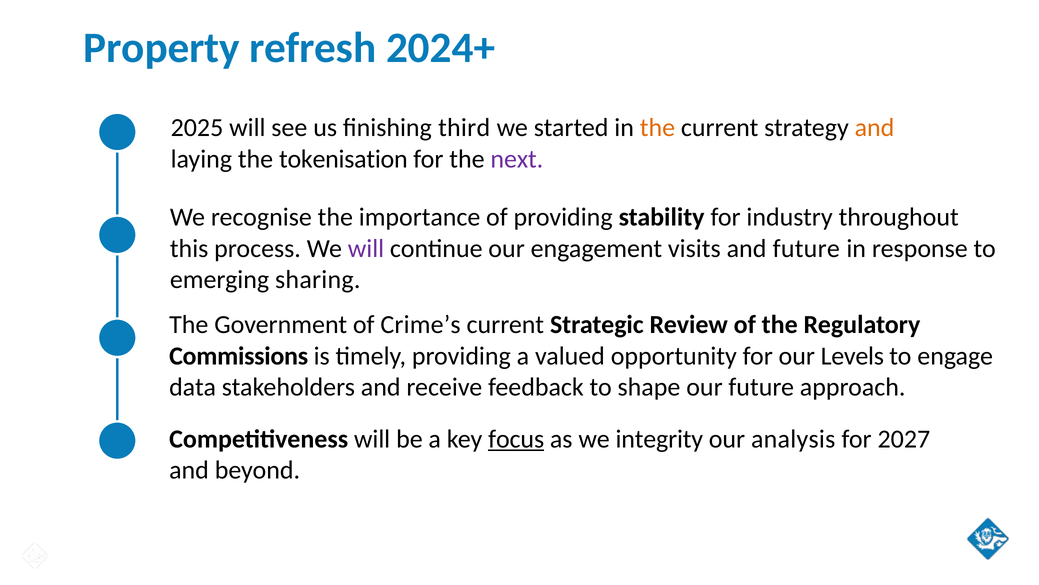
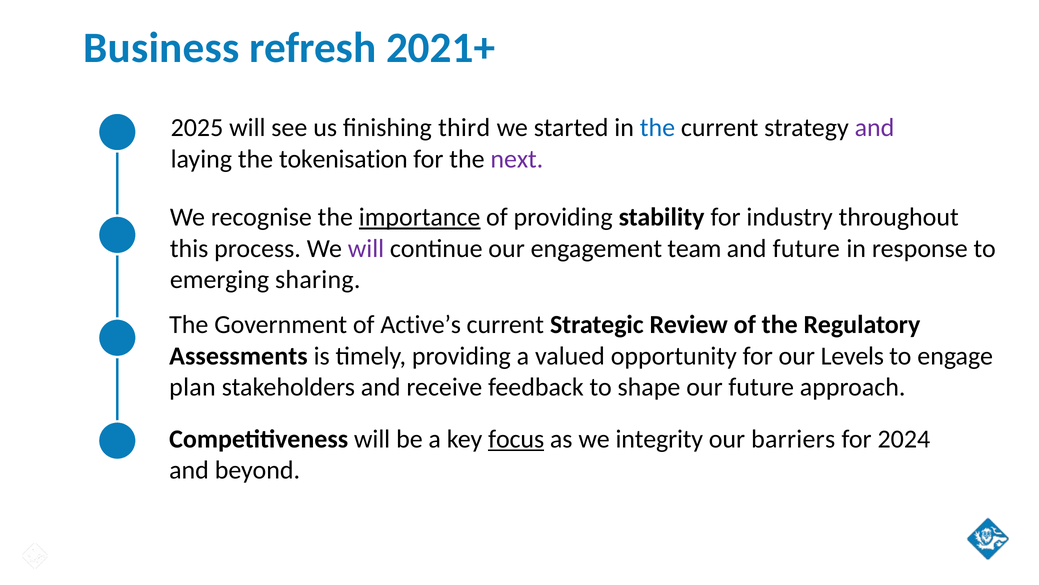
Property: Property -> Business (161, 48)
2024+: 2024+ -> 2021+ (441, 48)
the colour: orange -> blue (657, 128)
and colour: orange -> purple (875, 128)
importance underline: none -> present (420, 217)
visits: visits -> team (694, 248)
Crime’s: Crime’s -> Active’s (421, 324)
Commissions: Commissions -> Assessments (238, 356)
data: data -> plan (192, 387)
analysis: analysis -> barriers (793, 439)
2027: 2027 -> 2024 (904, 439)
